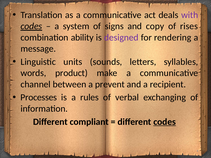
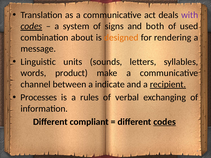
copy: copy -> both (155, 26)
rises: rises -> used (189, 26)
ability: ability -> about (82, 38)
designed colour: purple -> orange (121, 38)
prevent: prevent -> indicate (110, 84)
recipient underline: none -> present (168, 84)
